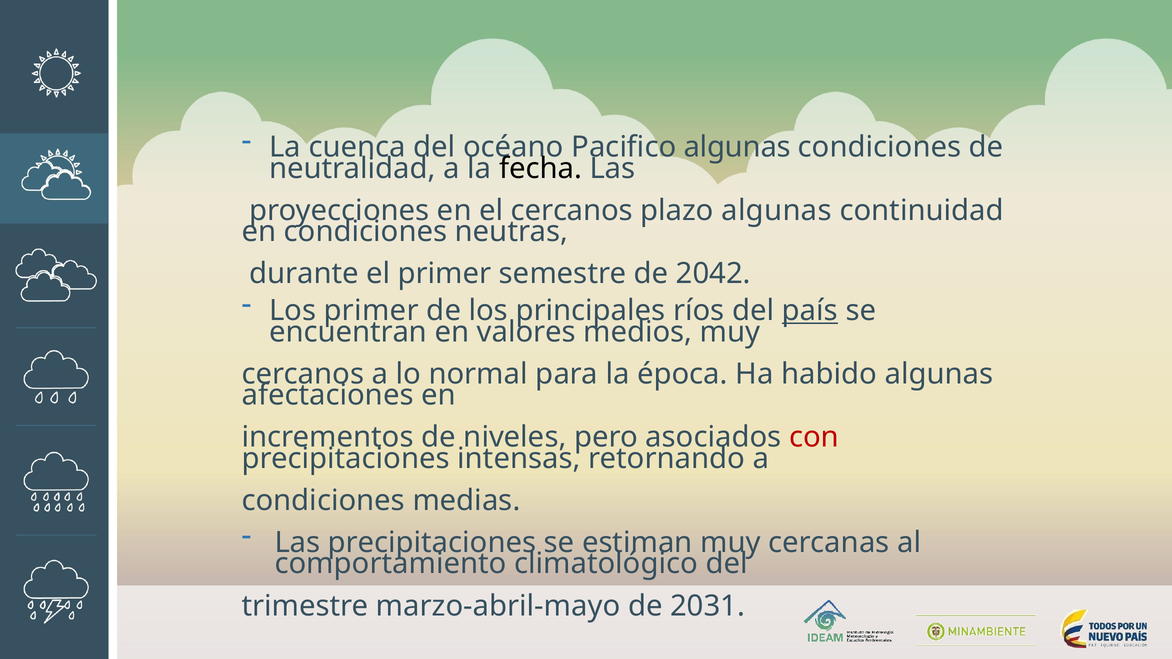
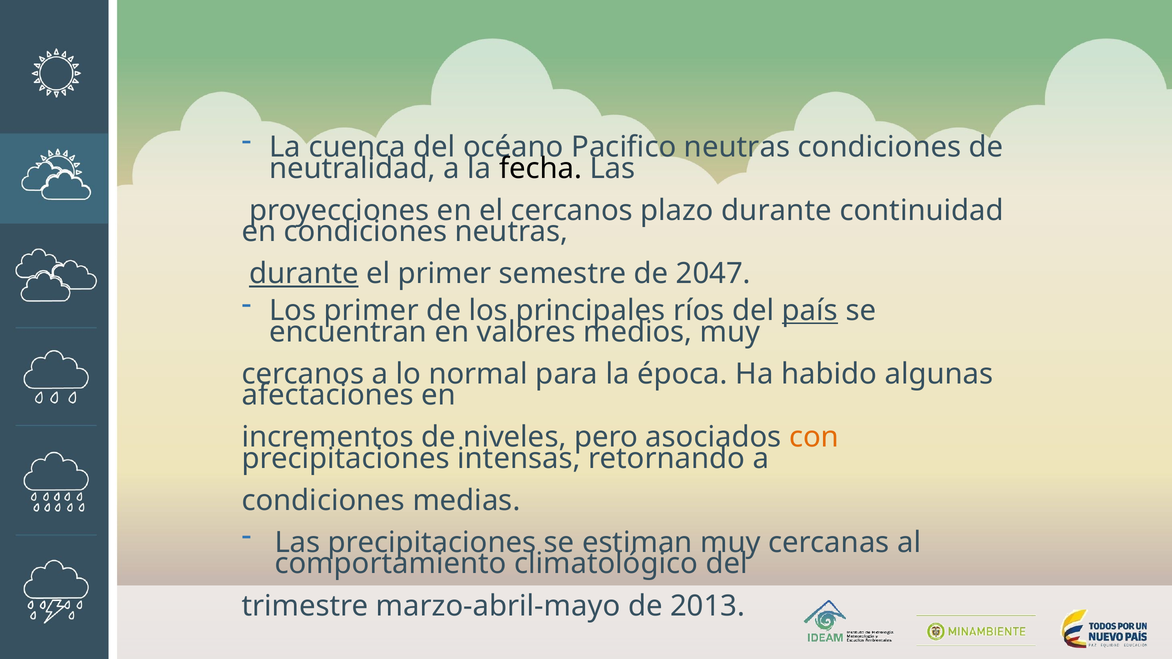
Pacifico algunas: algunas -> neutras (737, 147)
plazo algunas: algunas -> durante (777, 211)
durante underline: none -> present (304, 274)
2042: 2042 -> 2047 (713, 274)
con colour: red -> orange (814, 437)
2031: 2031 -> 2013 (708, 606)
